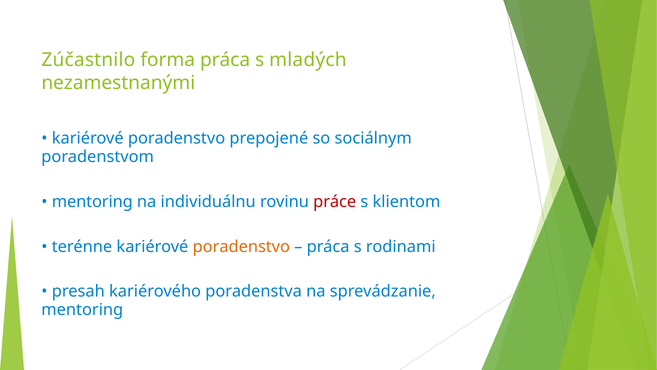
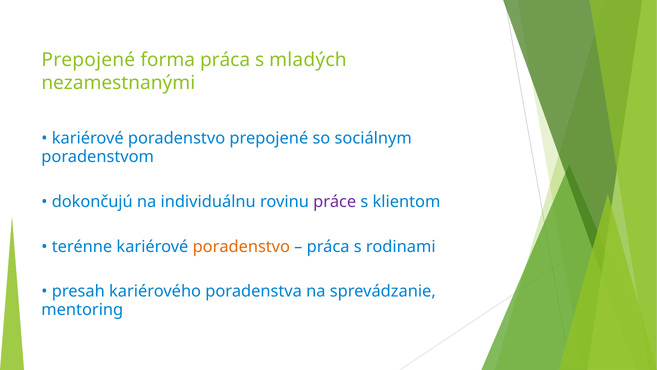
Zúčastnilo: Zúčastnilo -> Prepojené (88, 60)
mentoring: mentoring -> dokončujú (92, 201)
práce colour: red -> purple (335, 201)
